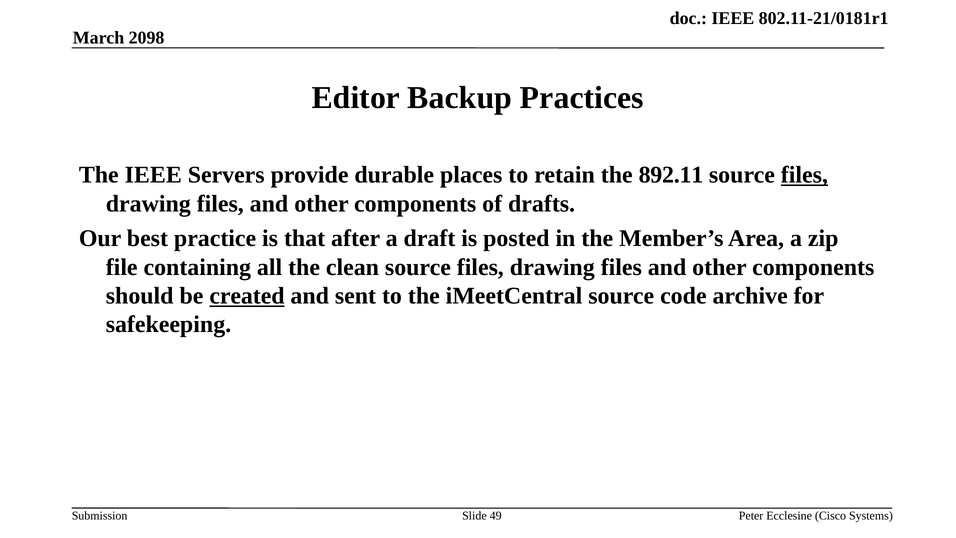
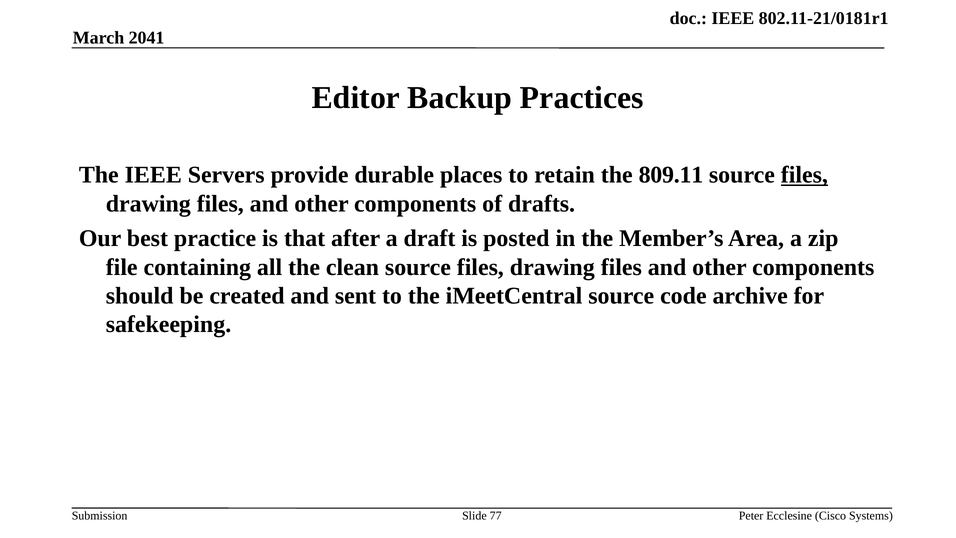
2098: 2098 -> 2041 (147, 38)
892.11: 892.11 -> 809.11 (671, 175)
created underline: present -> none (247, 296)
49: 49 -> 77 (496, 516)
